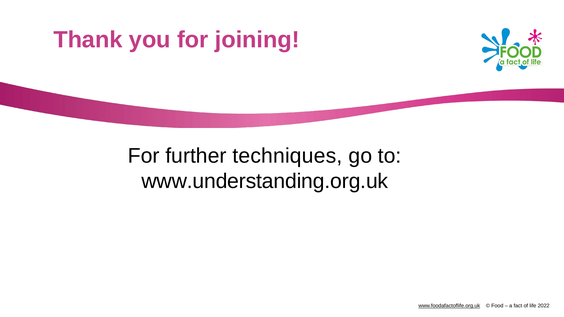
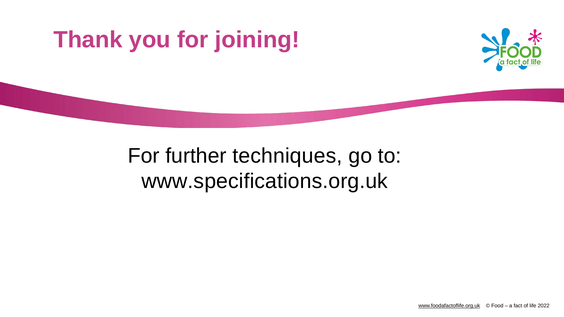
www.understanding.org.uk: www.understanding.org.uk -> www.specifications.org.uk (265, 181)
